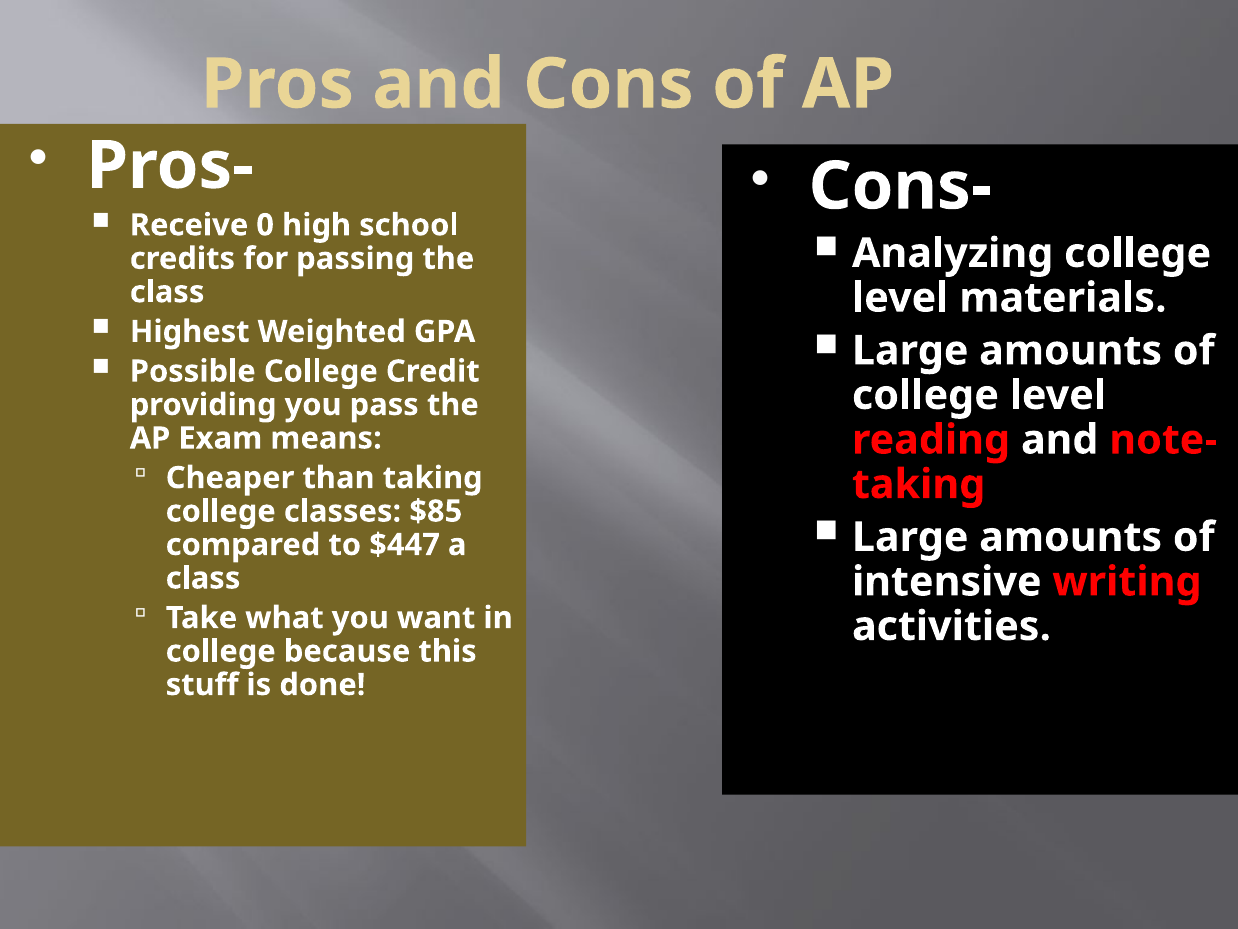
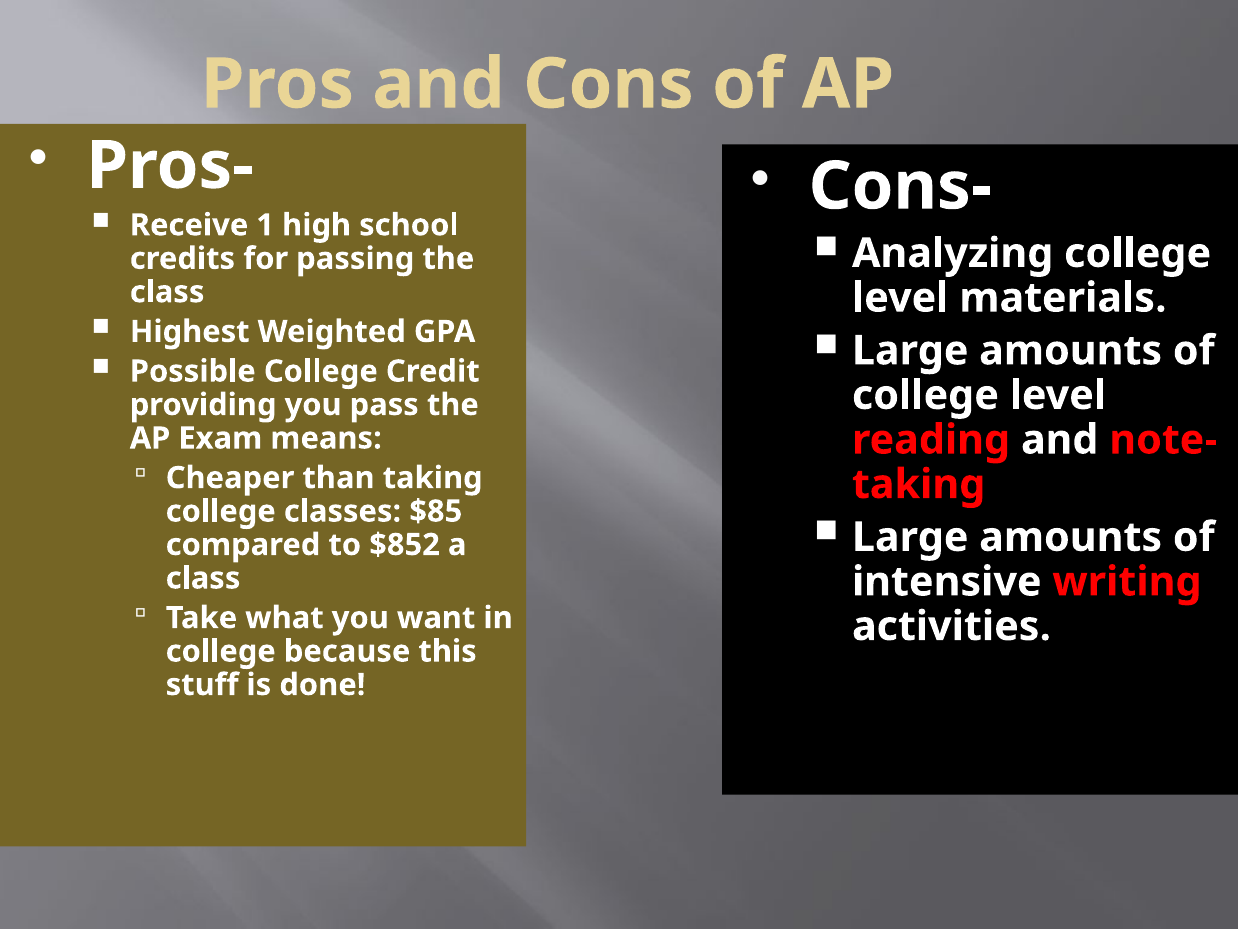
0: 0 -> 1 (265, 225)
$447: $447 -> $852 (405, 545)
